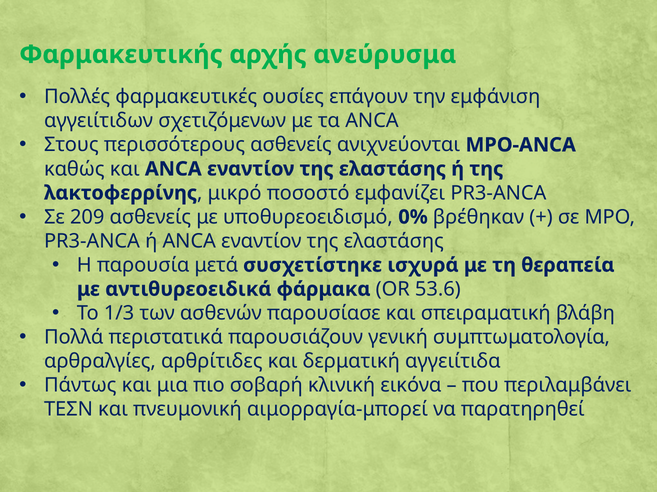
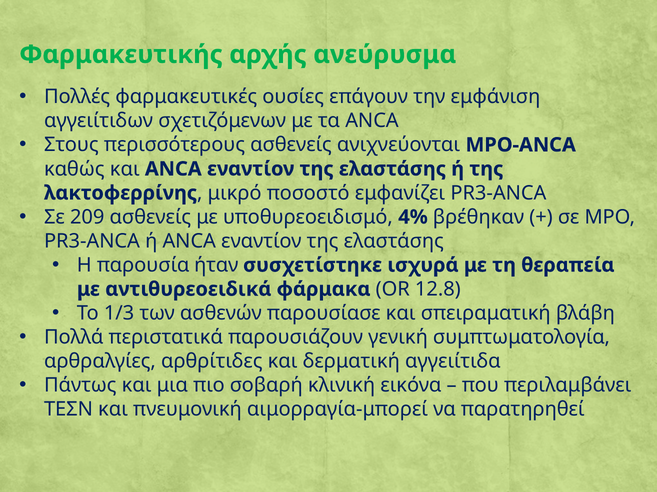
0%: 0% -> 4% (413, 217)
μετά: μετά -> ήταν (216, 266)
53.6: 53.6 -> 12.8 (438, 290)
